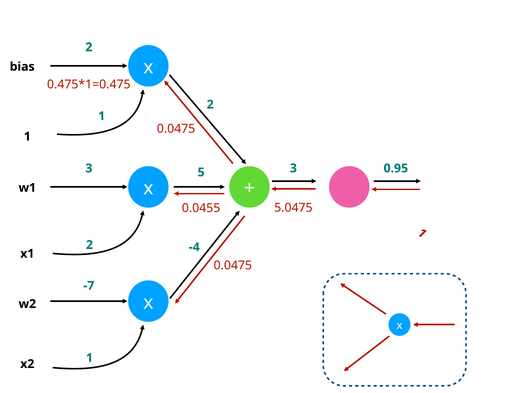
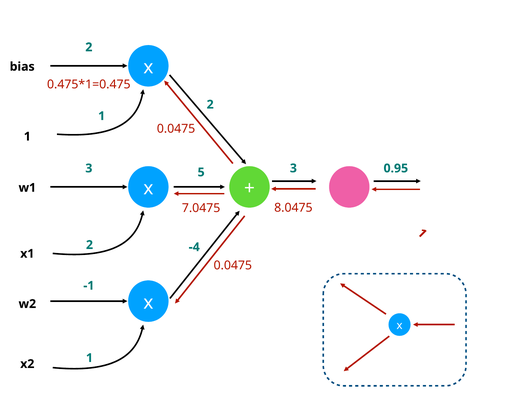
5.0475: 5.0475 -> 8.0475 (293, 208)
0.0455: 0.0455 -> 7.0475 (201, 208)
-7: -7 -> -1 (89, 286)
